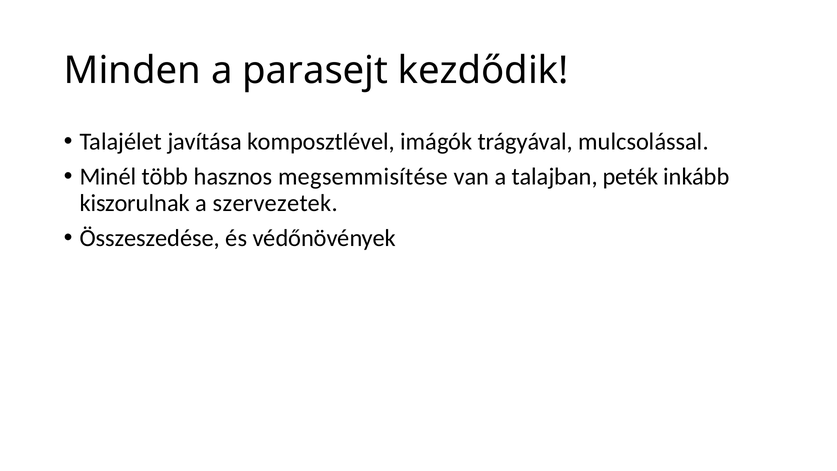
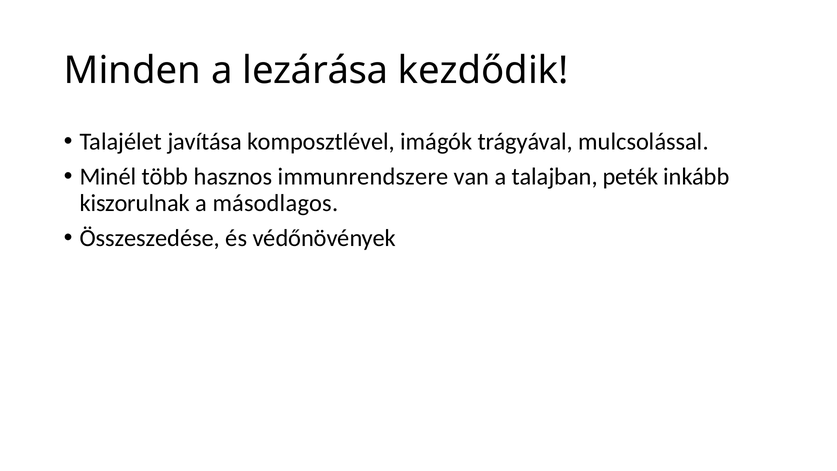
parasejt: parasejt -> lezárása (315, 70)
megsemmisítése: megsemmisítése -> immunrendszere (363, 177)
szervezetek: szervezetek -> másodlagos (275, 203)
